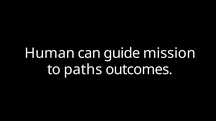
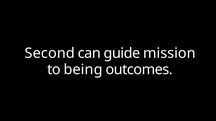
Human: Human -> Second (50, 53)
paths: paths -> being (83, 70)
